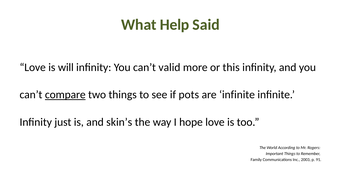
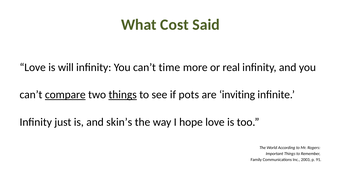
Help: Help -> Cost (174, 25)
valid: valid -> time (169, 67)
this: this -> real (231, 67)
things underline: none -> present (123, 95)
are infinite: infinite -> inviting (237, 95)
